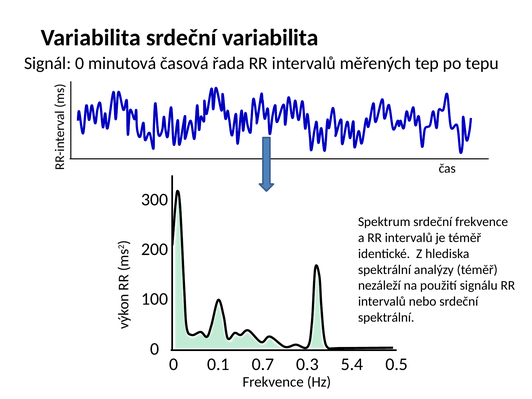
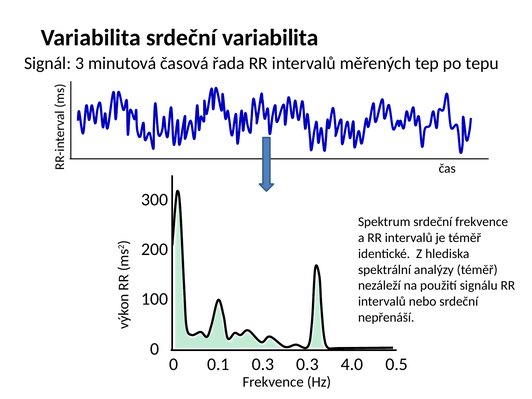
Signál 0: 0 -> 3 (80, 63)
spektrální: spektrální -> nepřenáší (386, 318)
0.1 0.7: 0.7 -> 0.3 (263, 364)
5.4: 5.4 -> 4.0 (352, 364)
